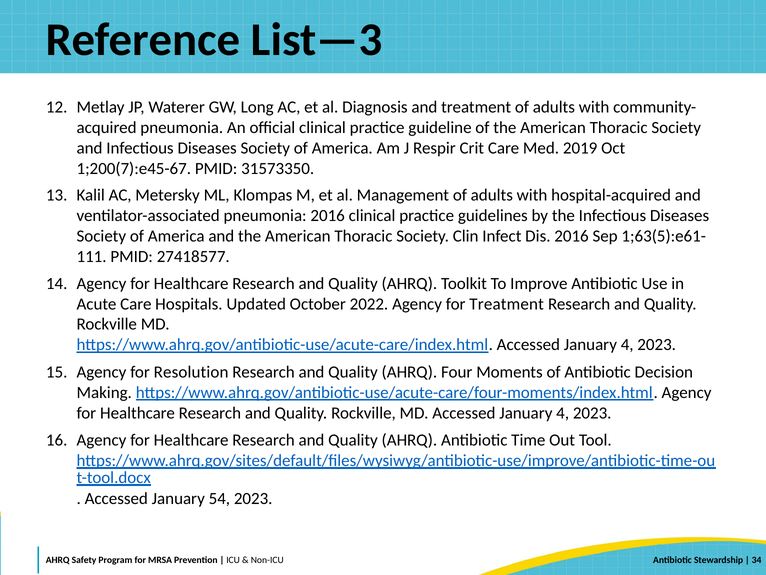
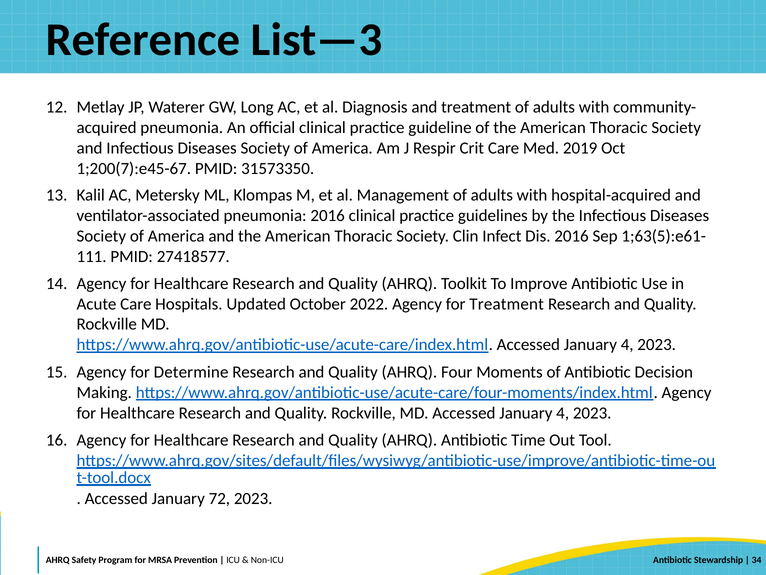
Resolution: Resolution -> Determine (191, 372)
54: 54 -> 72 (219, 498)
